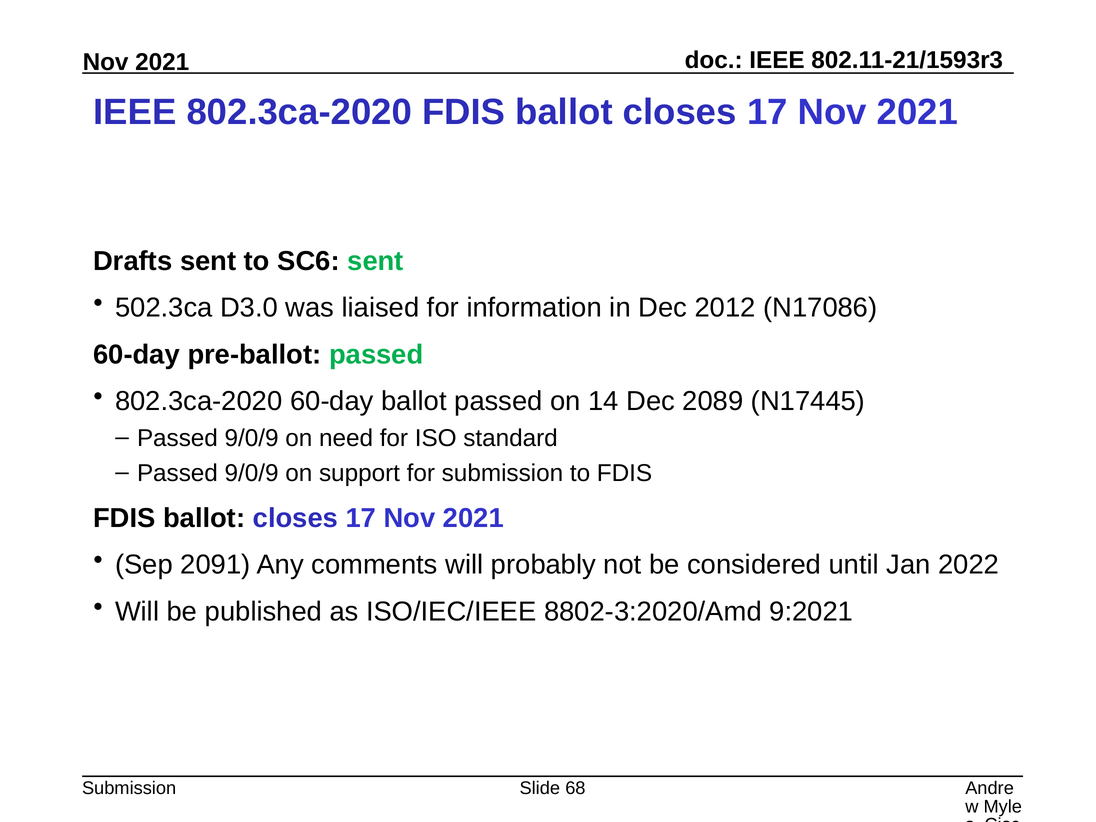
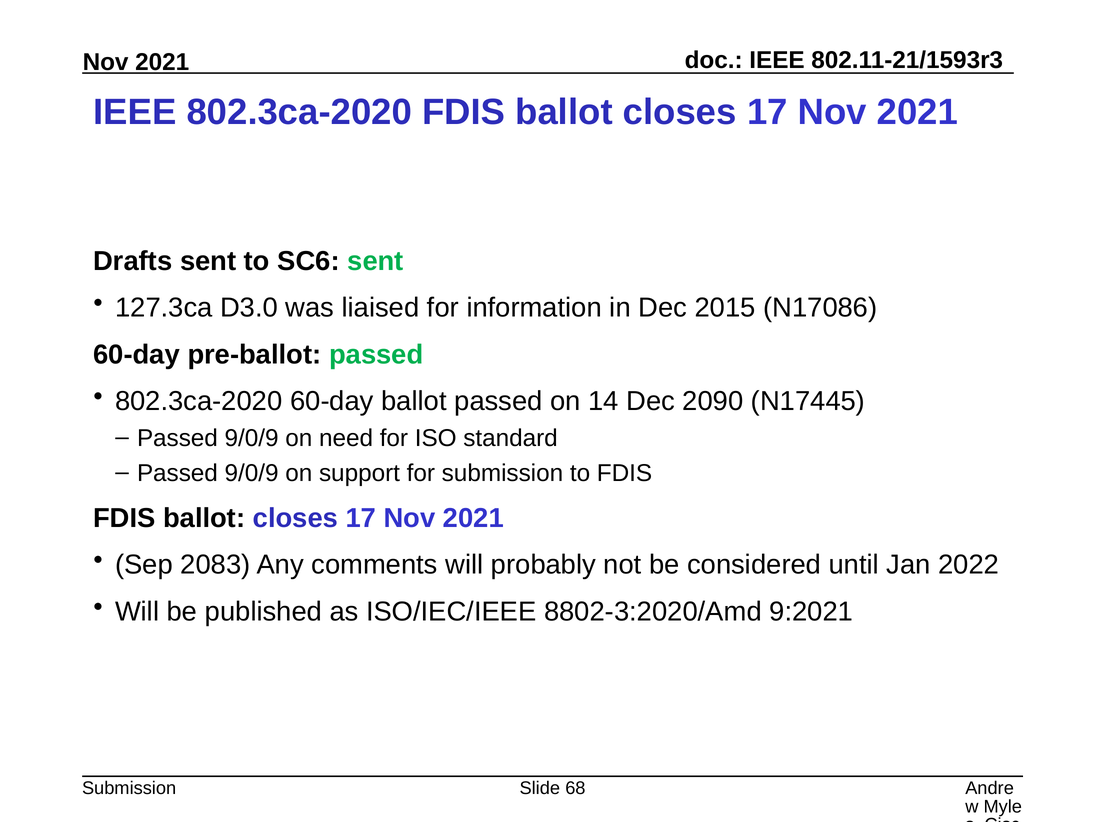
502.3ca: 502.3ca -> 127.3ca (164, 308)
2012: 2012 -> 2015 (725, 308)
2089: 2089 -> 2090 (713, 401)
2091: 2091 -> 2083 (216, 565)
